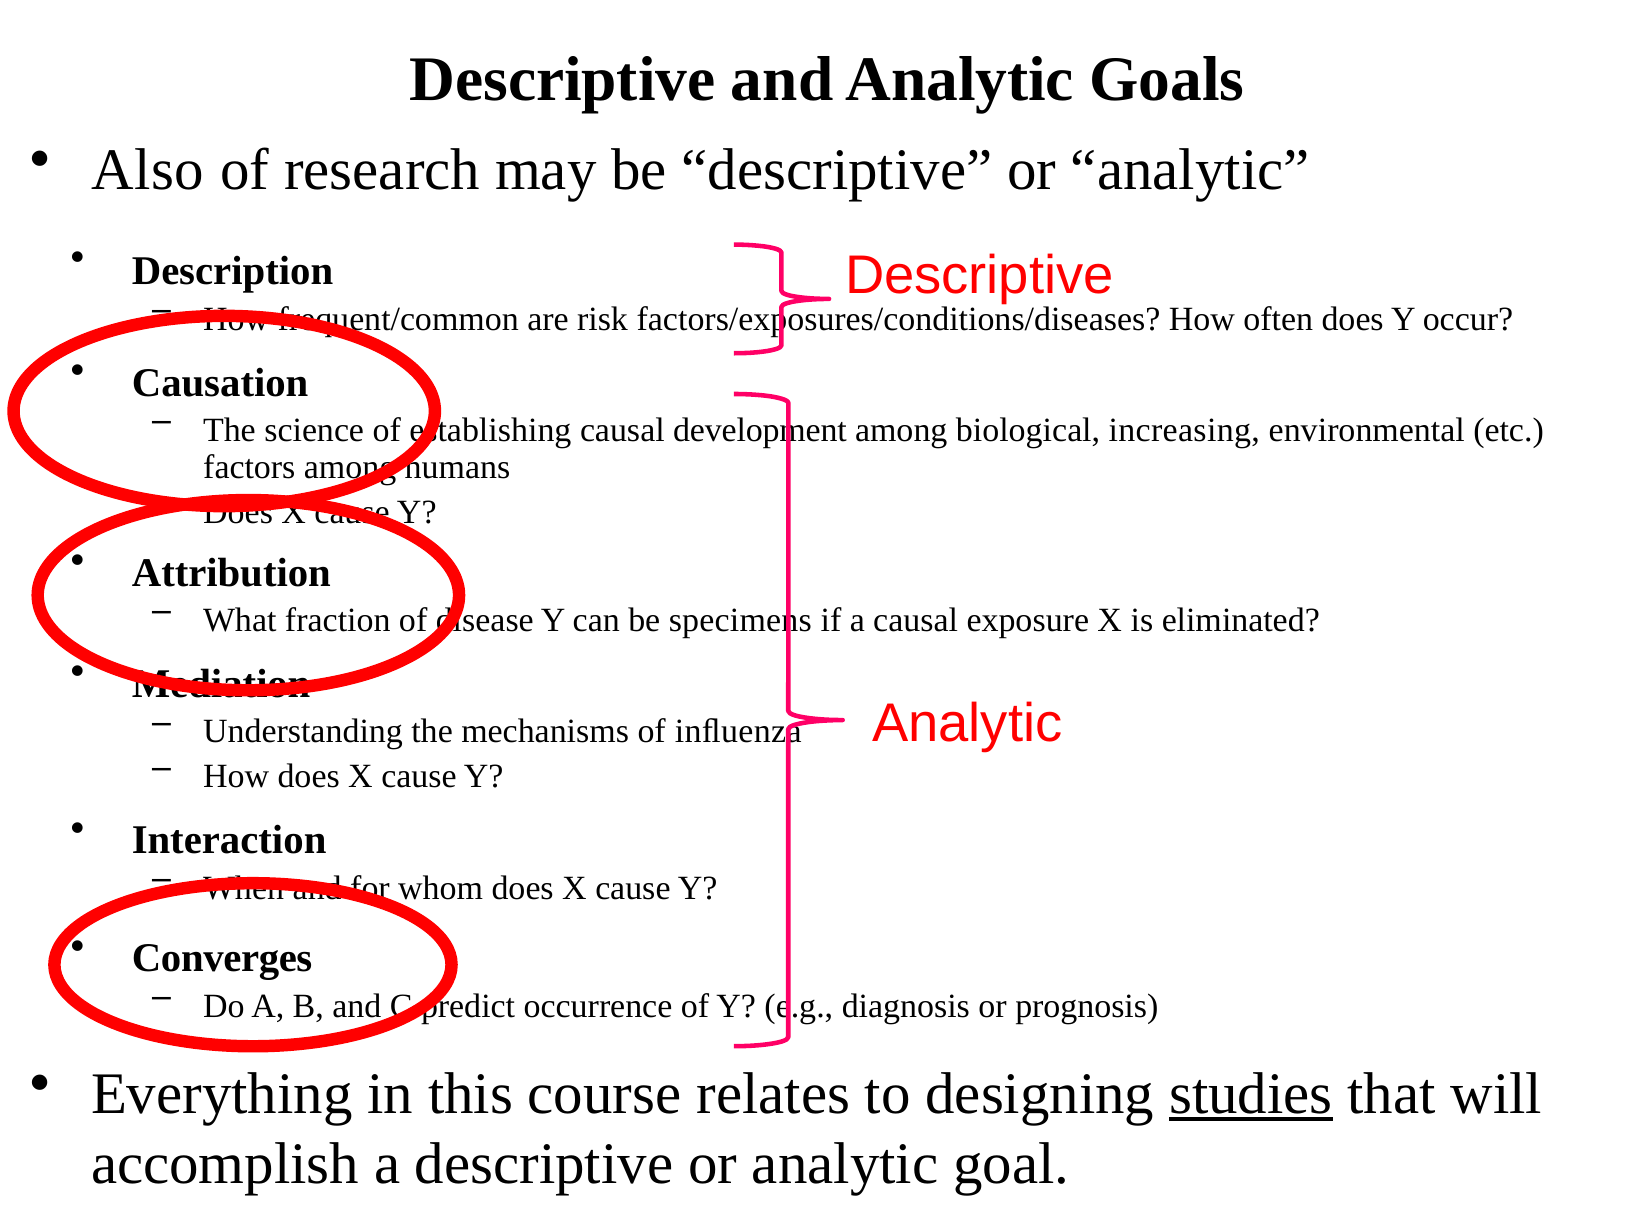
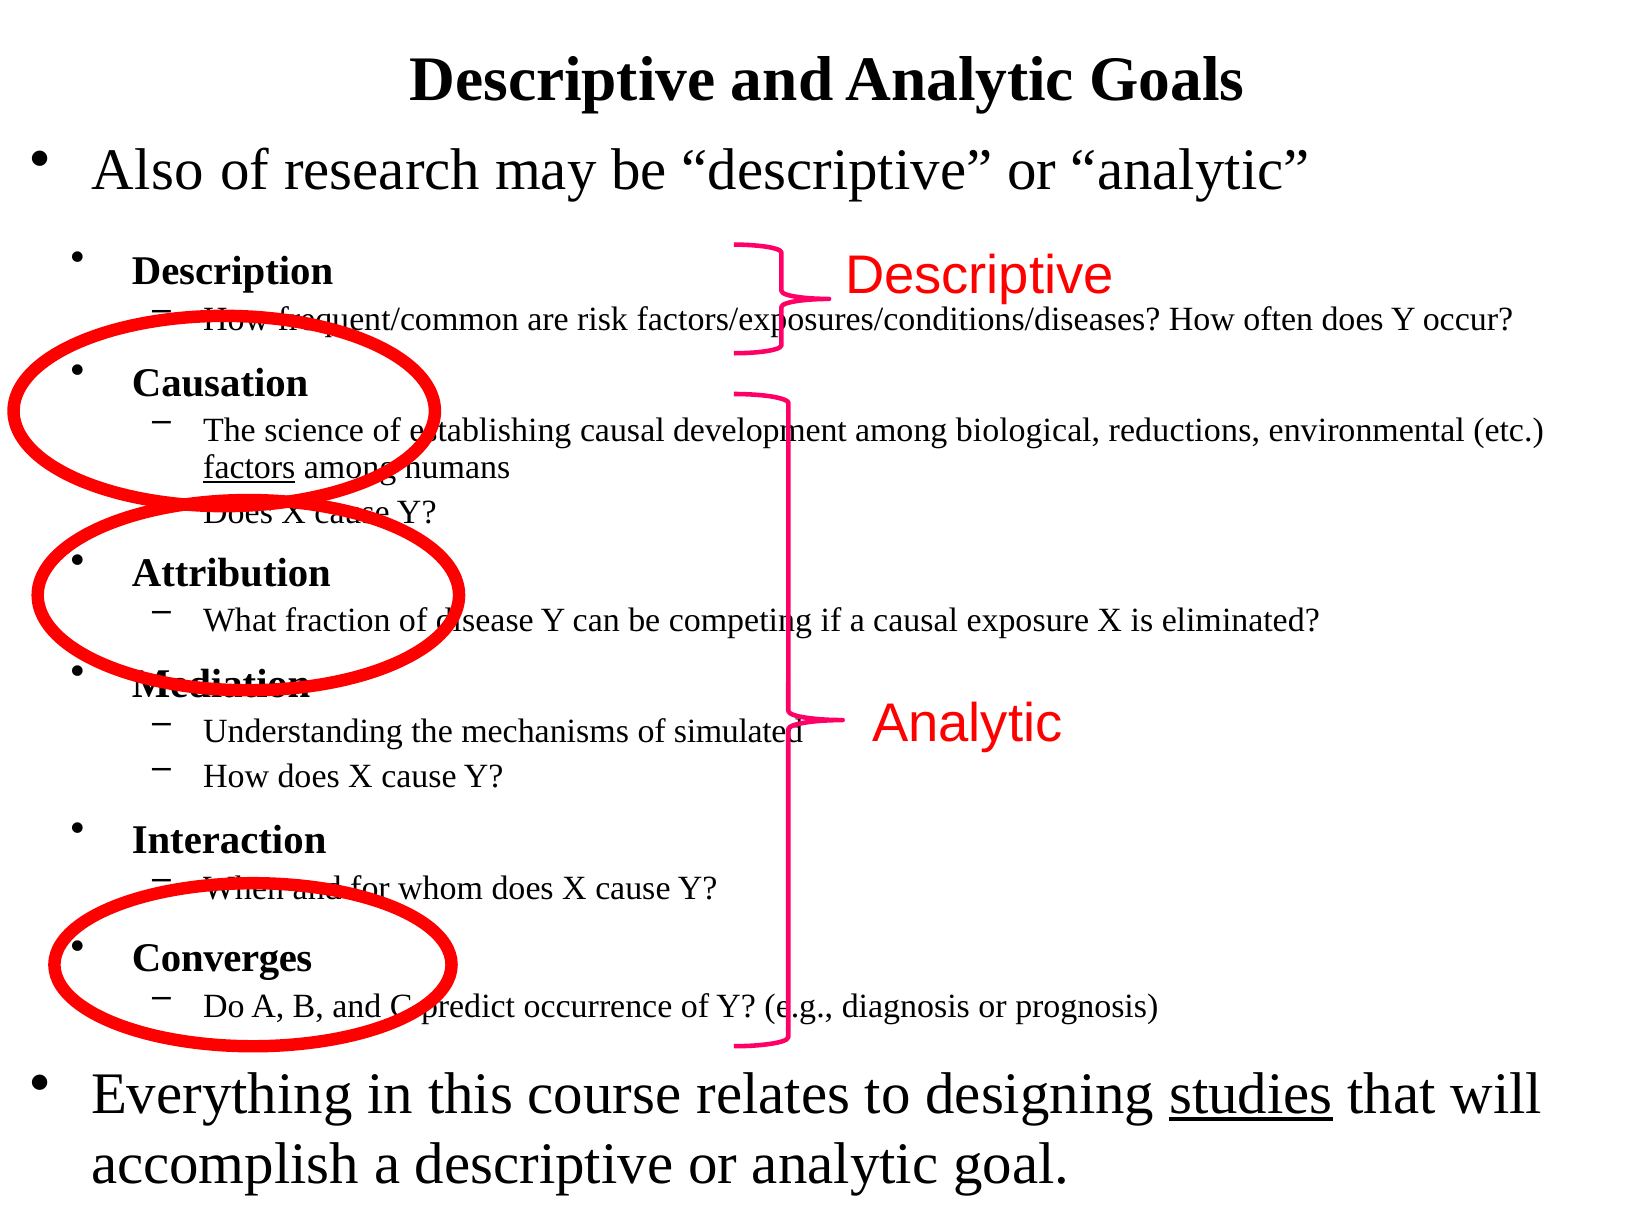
increasing: increasing -> reductions (1184, 430)
factors underline: none -> present (249, 467)
specimens: specimens -> competing (740, 620)
inﬂuenza: inﬂuenza -> simulated (739, 732)
